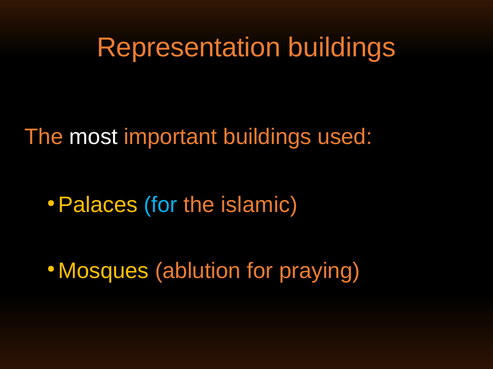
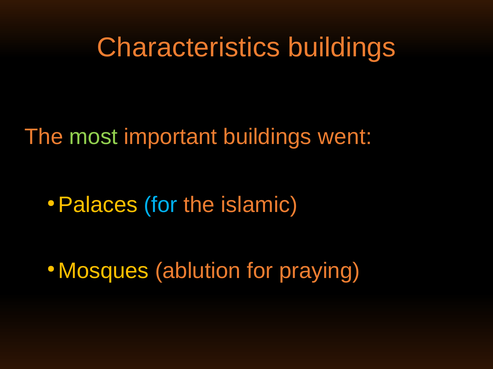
Representation: Representation -> Characteristics (188, 47)
most colour: white -> light green (94, 137)
used: used -> went (345, 137)
